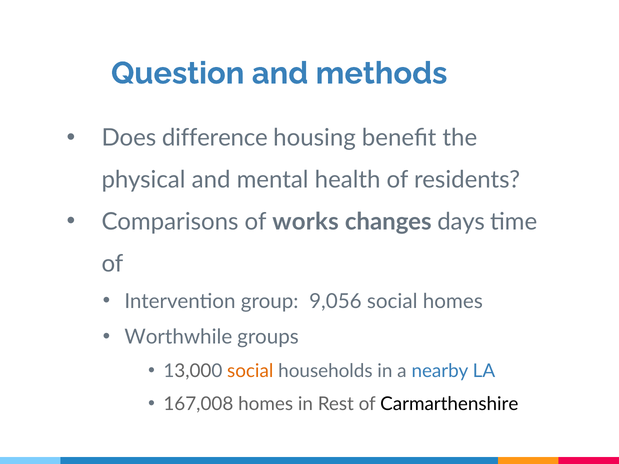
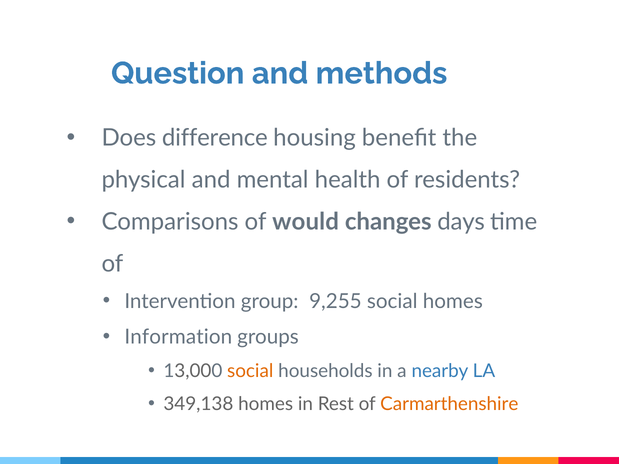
works: works -> would (306, 222)
9,056: 9,056 -> 9,255 (335, 301)
Worthwhile: Worthwhile -> Information (178, 337)
167,008: 167,008 -> 349,138 (198, 404)
Carmarthenshire colour: black -> orange (449, 404)
